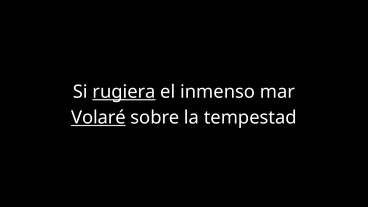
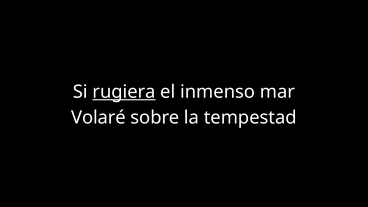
Volaré underline: present -> none (98, 118)
